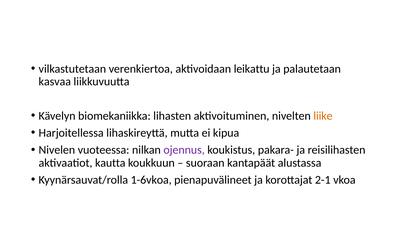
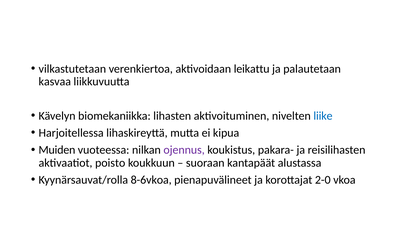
liike colour: orange -> blue (323, 116)
Nivelen: Nivelen -> Muiden (57, 150)
kautta: kautta -> poisto (110, 163)
1-6vkoa: 1-6vkoa -> 8-6vkoa (151, 180)
2-1: 2-1 -> 2-0 (323, 180)
